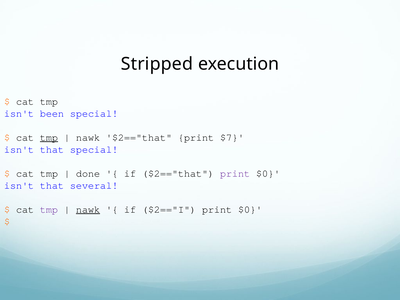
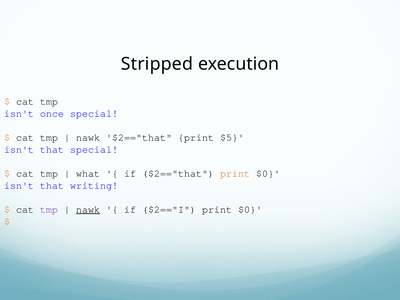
been: been -> once (52, 113)
tmp underline: present -> none (49, 137)
$7: $7 -> $5 (232, 137)
done: done -> what (88, 173)
print colour: purple -> orange (235, 173)
several: several -> writing (94, 185)
